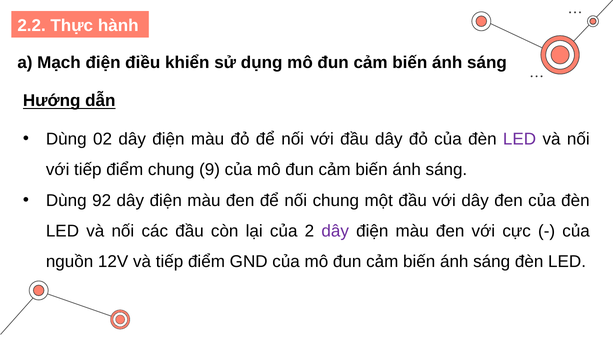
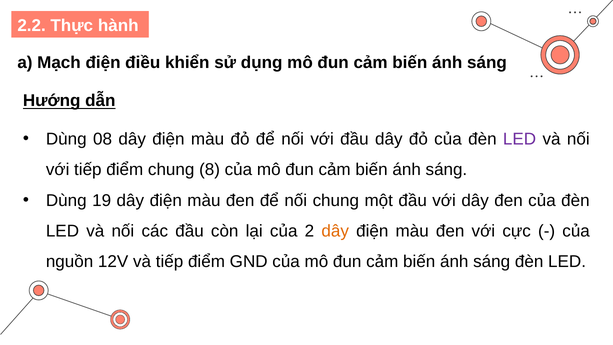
02: 02 -> 08 (103, 139)
9: 9 -> 8 (210, 170)
92: 92 -> 19 (102, 200)
dây colour: purple -> orange (335, 231)
